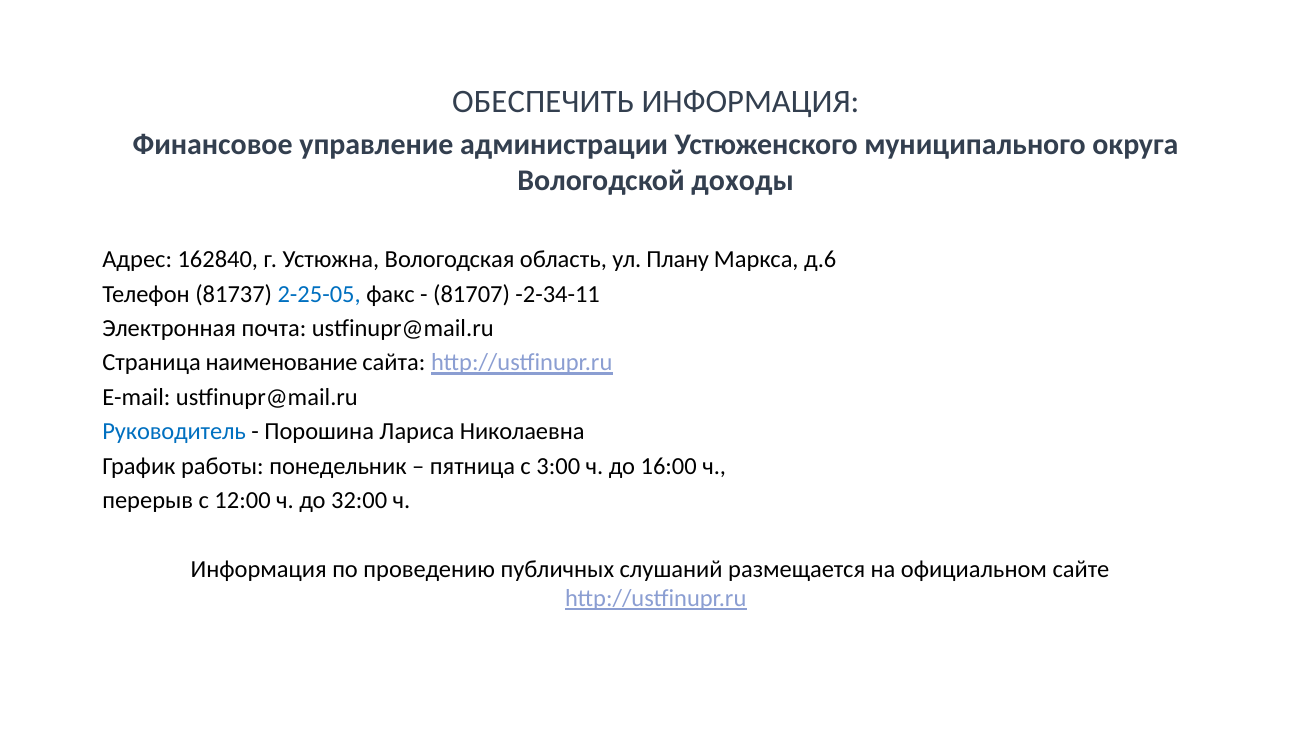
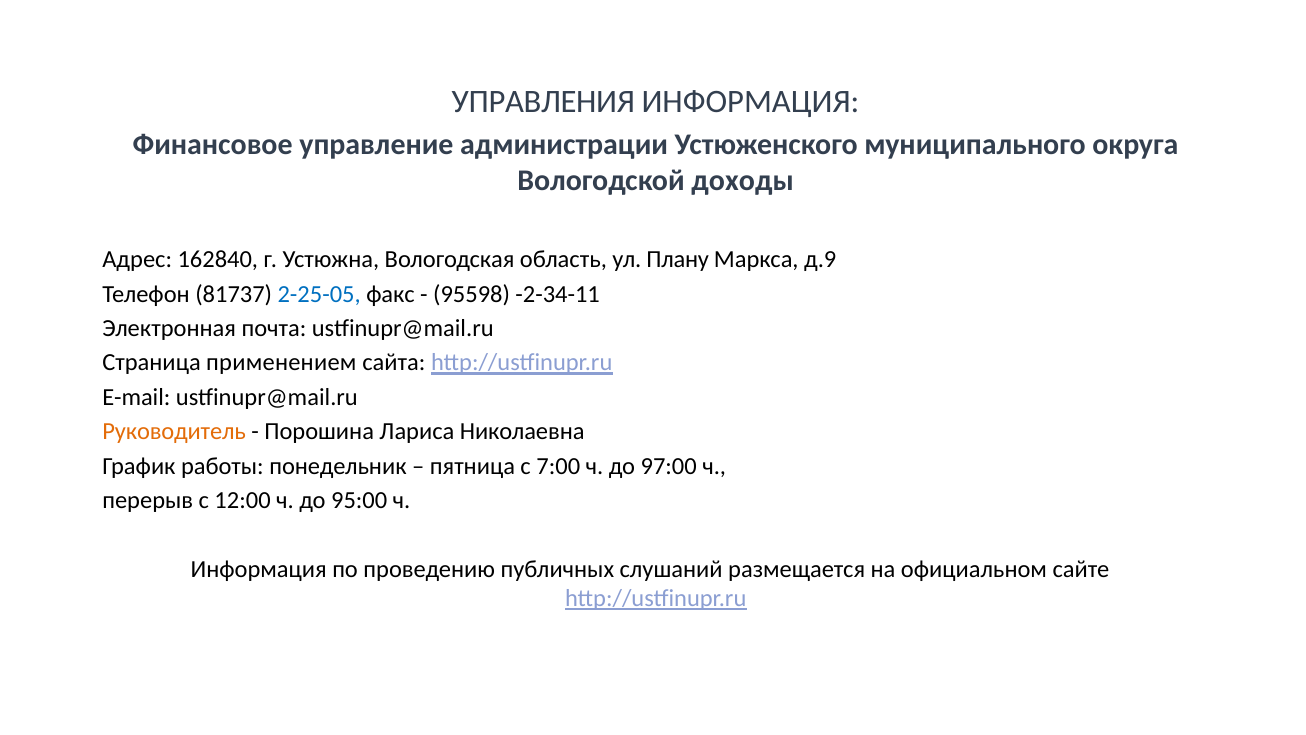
ОБЕСПЕЧИТЬ: ОБЕСПЕЧИТЬ -> УПРАВЛЕНИЯ (543, 102)
д.6: д.6 -> д.9 (820, 260)
81707: 81707 -> 95598 (472, 294)
наименование: наименование -> применением (281, 363)
Руководитель colour: blue -> orange (174, 432)
3:00: 3:00 -> 7:00 (558, 466)
16:00: 16:00 -> 97:00 (669, 466)
32:00: 32:00 -> 95:00 (359, 500)
